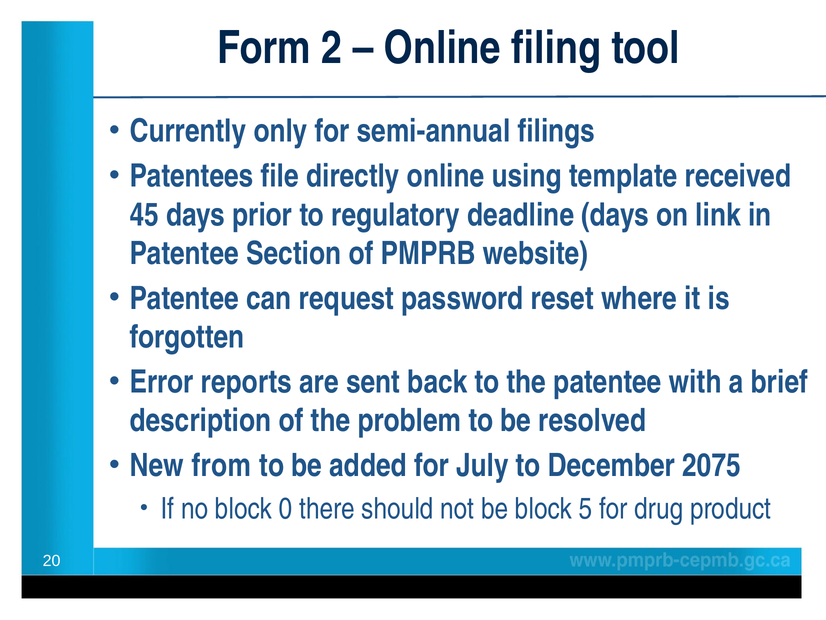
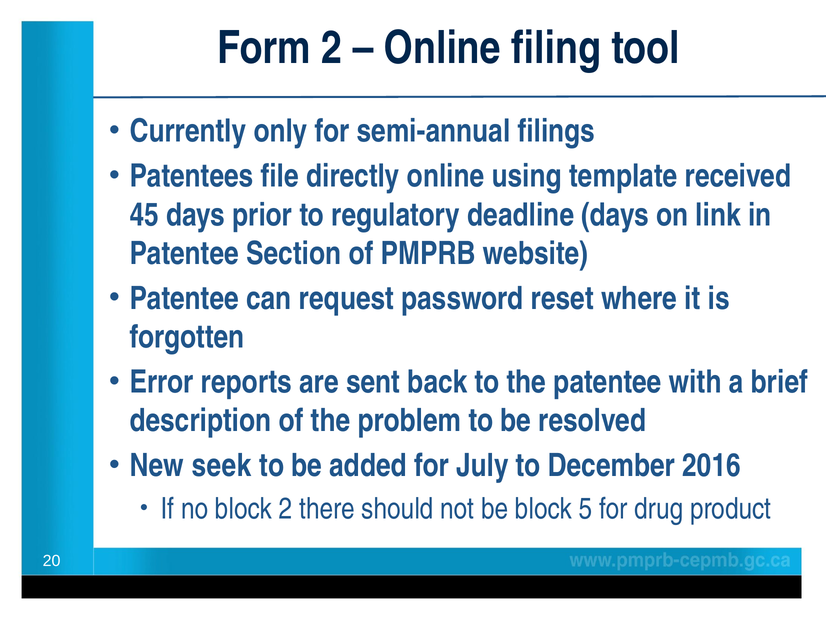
from: from -> seek (222, 465)
2075: 2075 -> 2016 (712, 465)
block 0: 0 -> 2 (286, 508)
